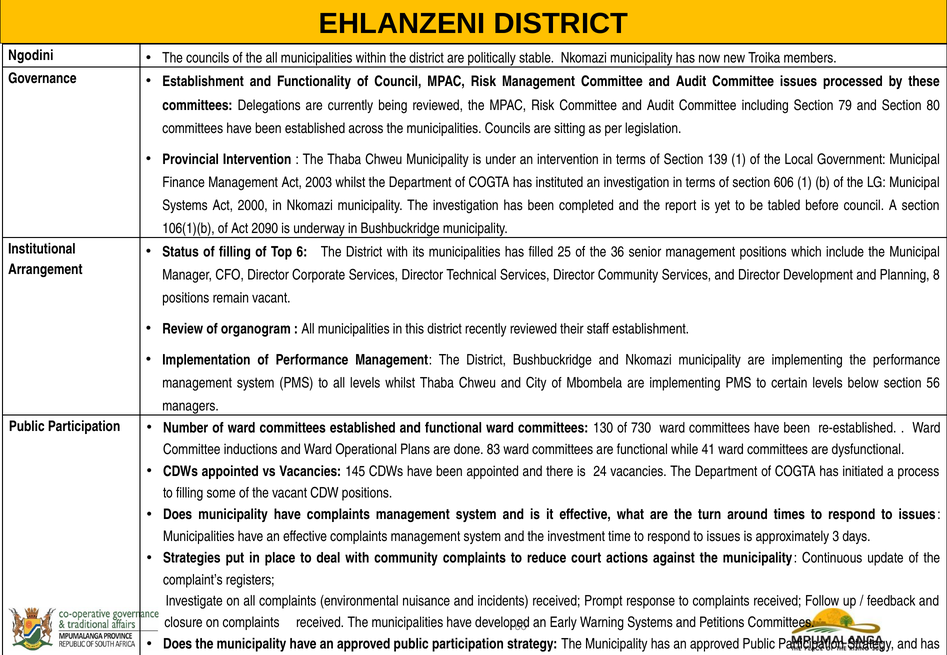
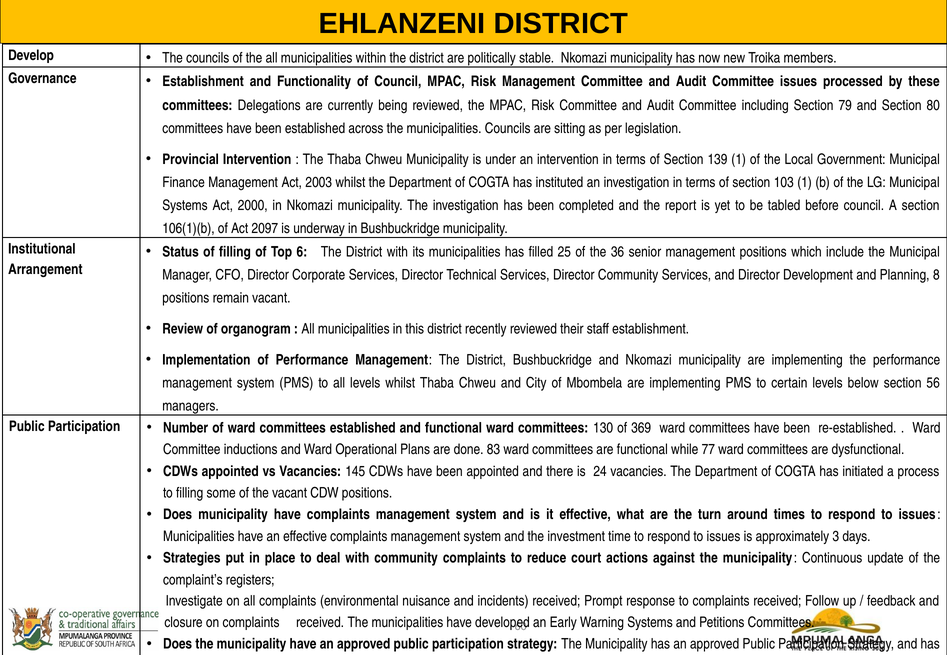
Ngodini: Ngodini -> Develop (31, 55)
606: 606 -> 103 (784, 183)
2090: 2090 -> 2097 (265, 229)
730: 730 -> 369 (641, 428)
41: 41 -> 77 (708, 450)
